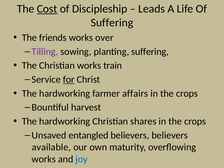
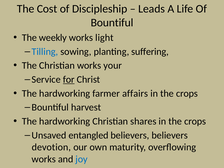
Cost underline: present -> none (47, 9)
Suffering: Suffering -> Bountiful (112, 23)
friends: friends -> weekly (53, 38)
over: over -> light (104, 38)
Tilling colour: purple -> blue (45, 52)
train: train -> your (113, 66)
available: available -> devotion (51, 147)
